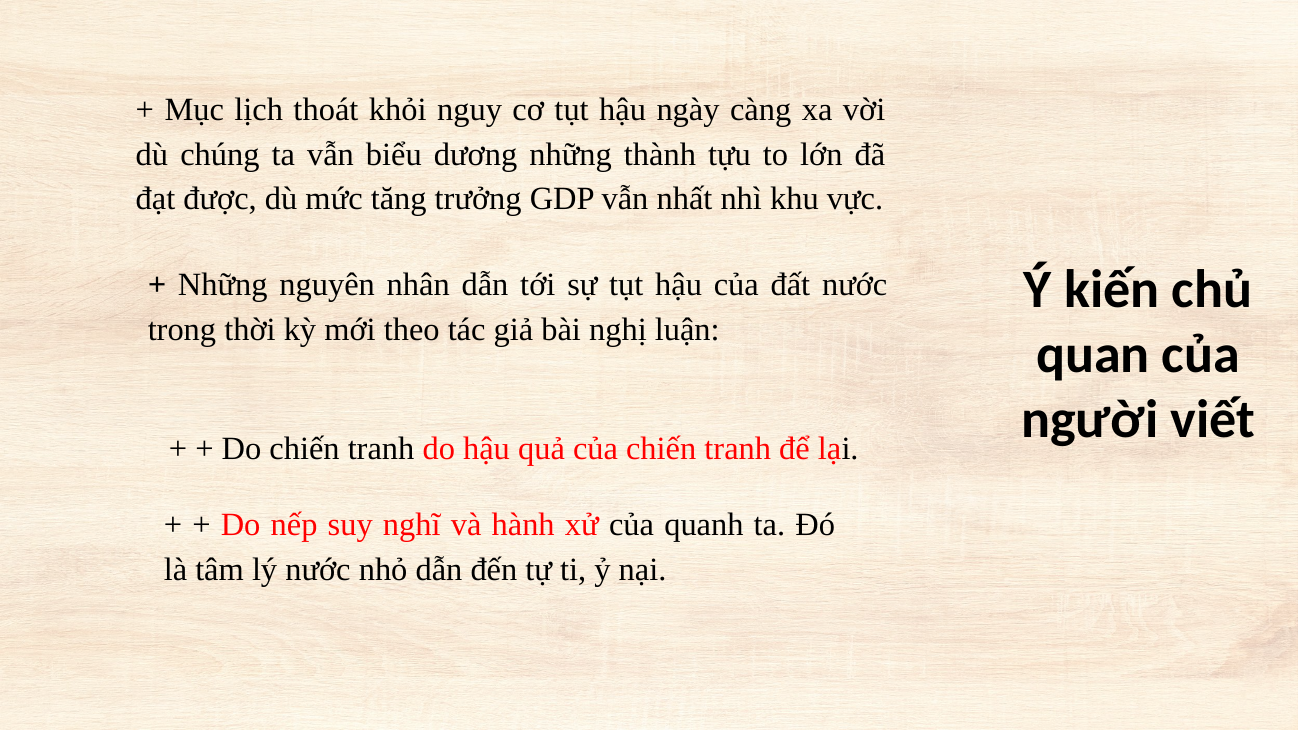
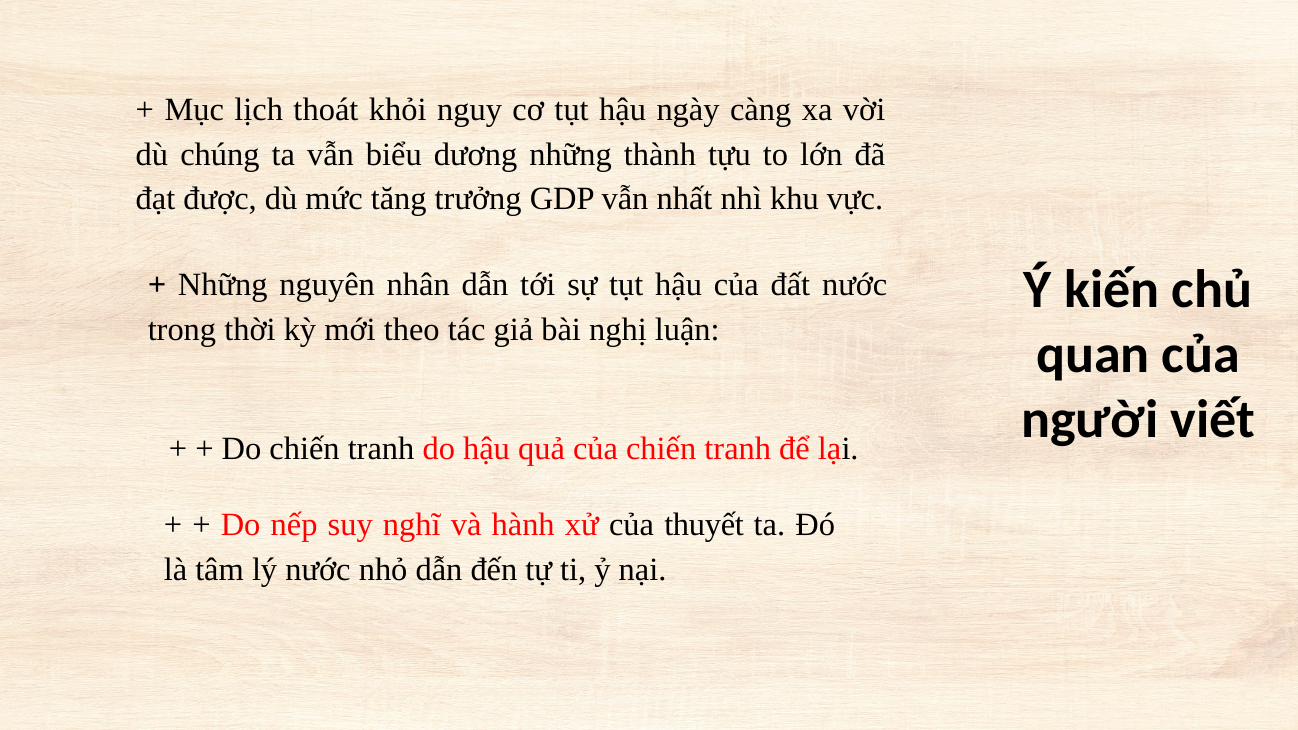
quanh: quanh -> thuyết (704, 525)
